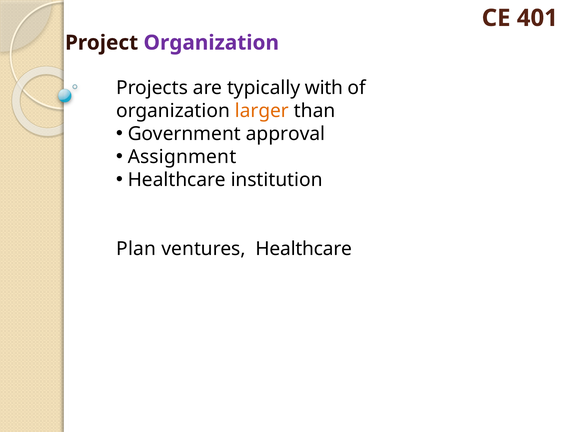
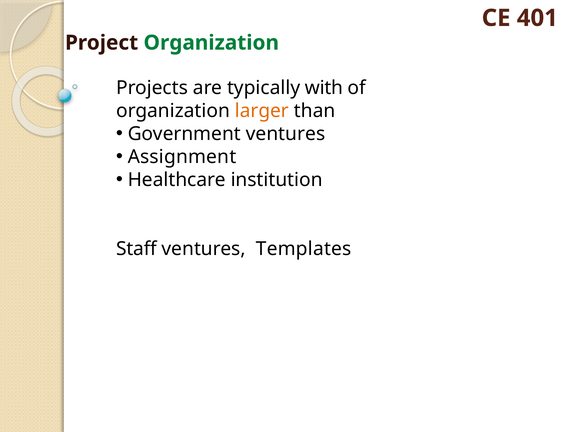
Organization colour: purple -> green (211, 43)
Government approval: approval -> ventures (285, 134)
Plan: Plan -> Staff (136, 249)
ventures Healthcare: Healthcare -> Templates (304, 249)
